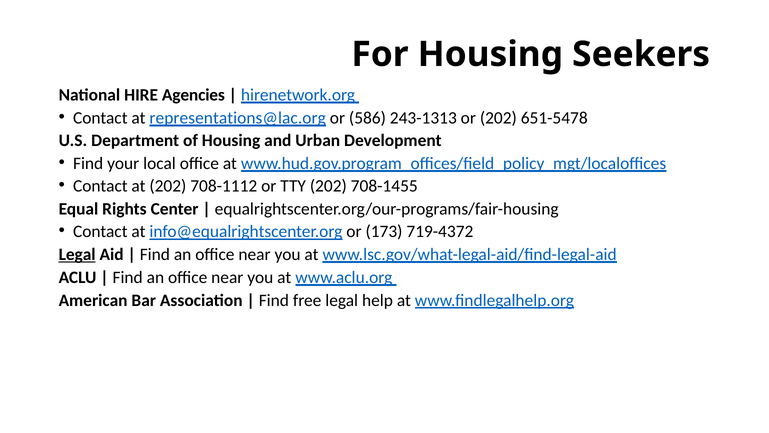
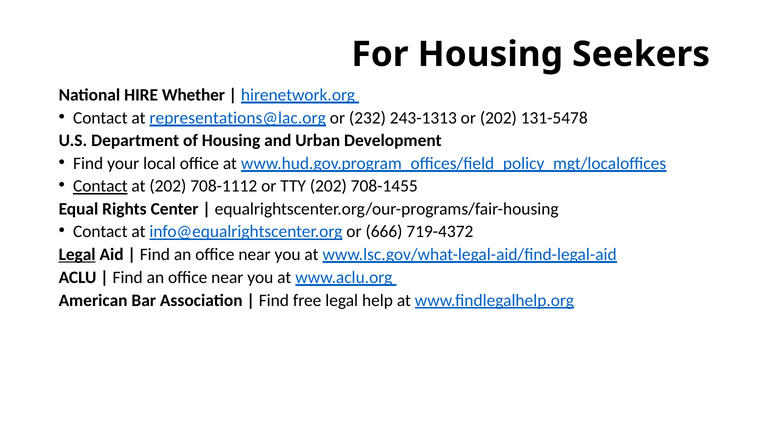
Agencies: Agencies -> Whether (193, 95)
586: 586 -> 232 (367, 118)
651-5478: 651-5478 -> 131-5478 (554, 118)
Contact underline: none -> present (100, 186)
173: 173 -> 666 (384, 231)
